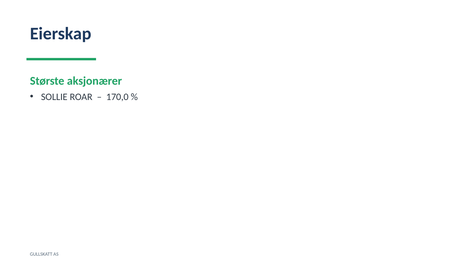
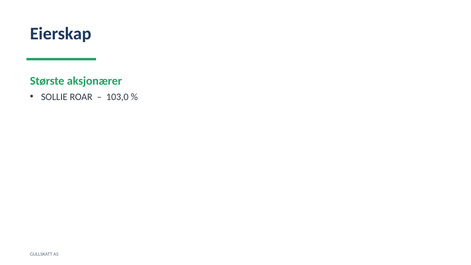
170,0: 170,0 -> 103,0 (117, 97)
